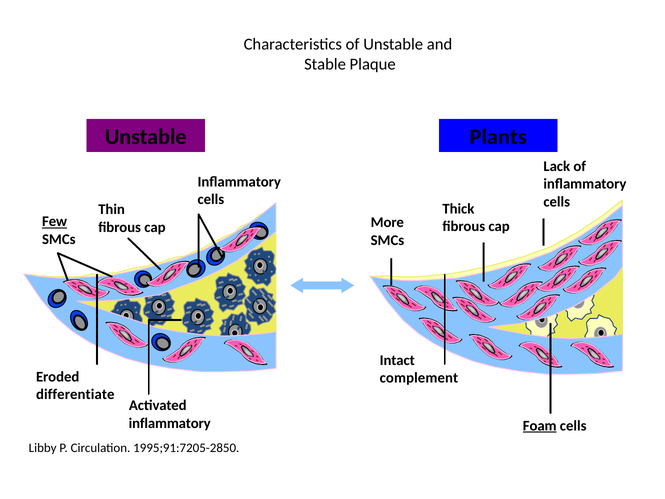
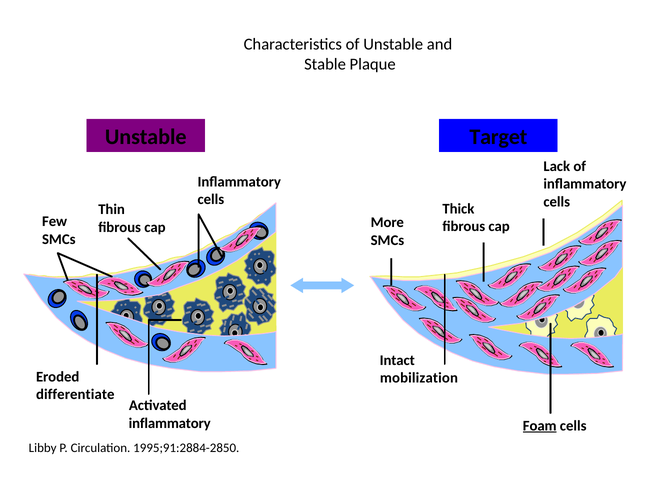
Plants: Plants -> Target (498, 137)
Few underline: present -> none (55, 221)
complement: complement -> mobilization (419, 378)
1995;91:7205-2850: 1995;91:7205-2850 -> 1995;91:2884-2850 (186, 448)
